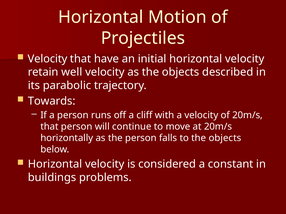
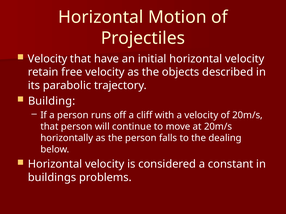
well: well -> free (72, 72)
Towards: Towards -> Building (52, 101)
to the objects: objects -> dealing (225, 138)
